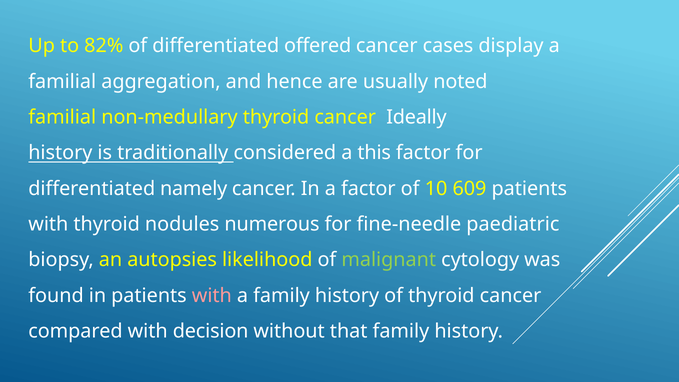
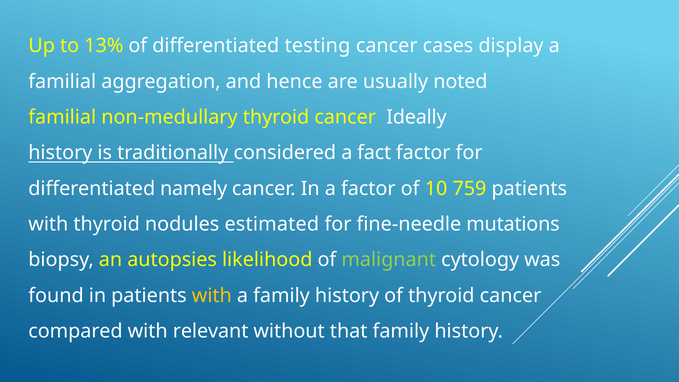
82%: 82% -> 13% (104, 46)
offered: offered -> testing (317, 46)
this: this -> fact (374, 153)
609: 609 -> 759 (469, 189)
numerous: numerous -> estimated (272, 224)
paediatric: paediatric -> mutations (513, 224)
with colour: pink -> yellow (212, 296)
decision: decision -> relevant (211, 331)
